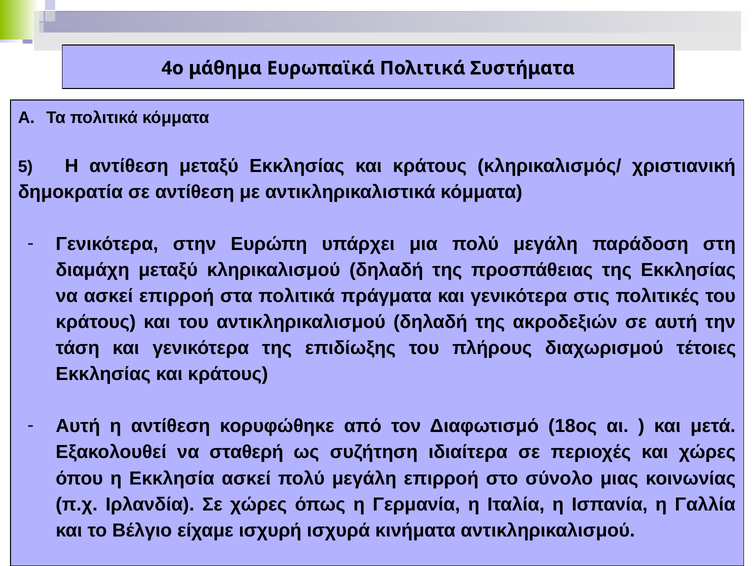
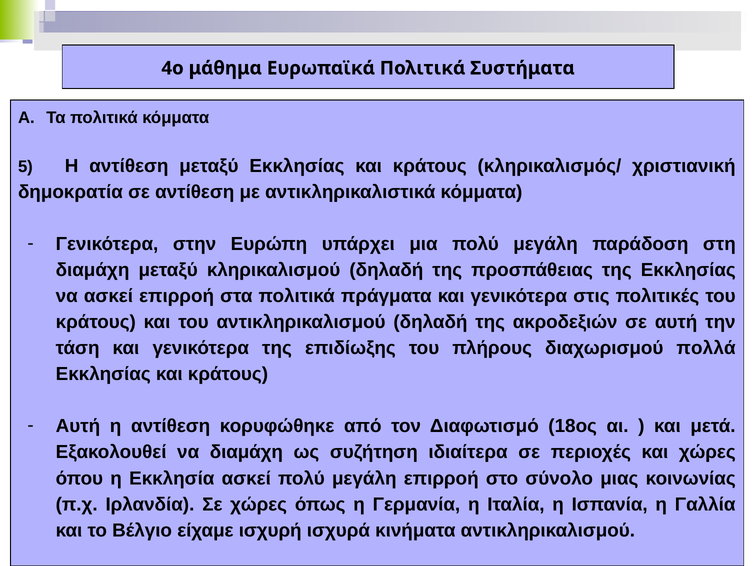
τέτοιες: τέτοιες -> πολλά (706, 348)
να σταθερή: σταθερή -> διαμάχη (246, 452)
